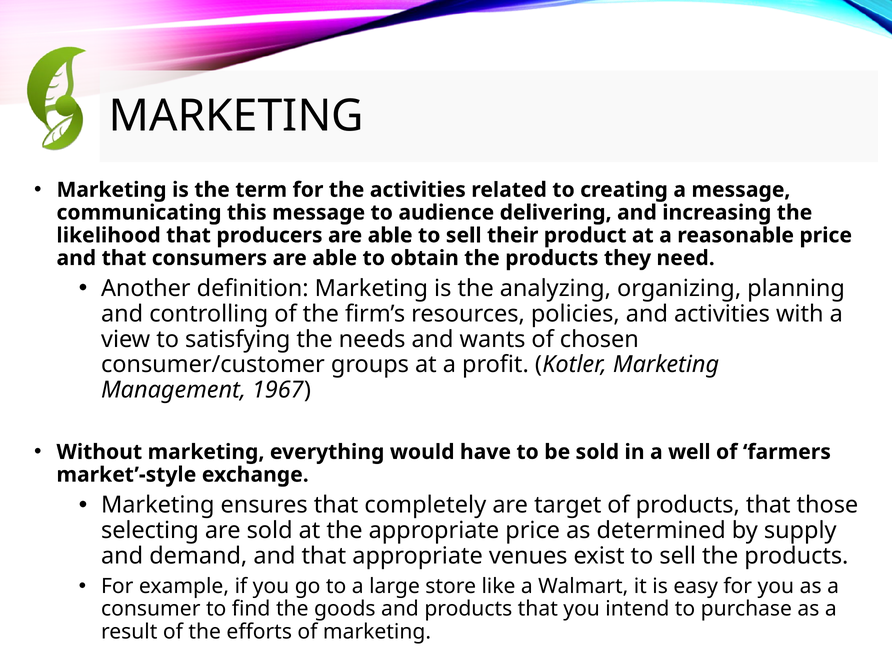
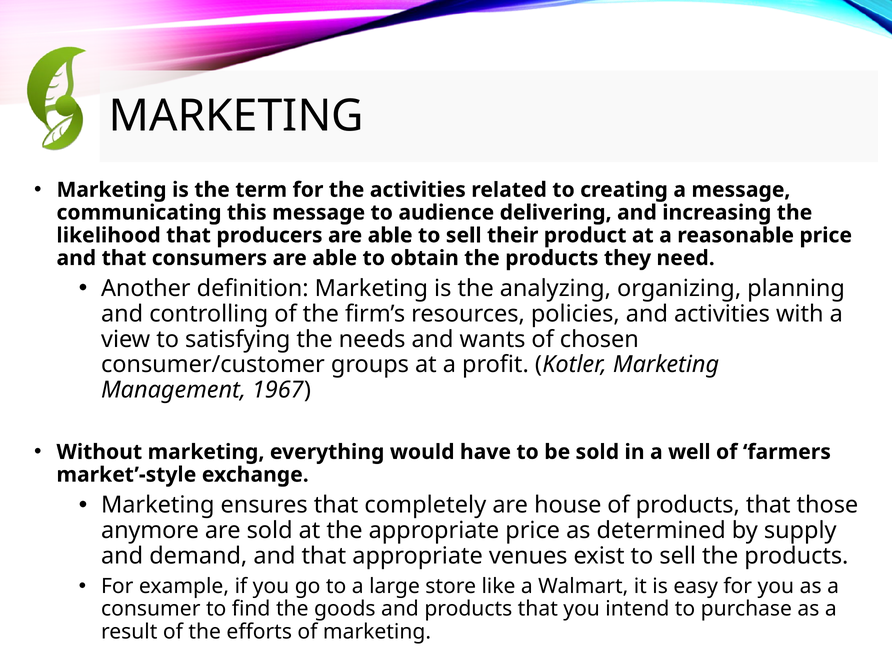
target: target -> house (568, 505)
selecting: selecting -> anymore (150, 530)
